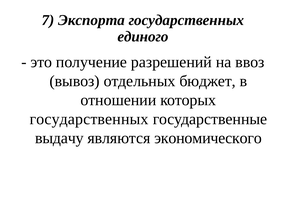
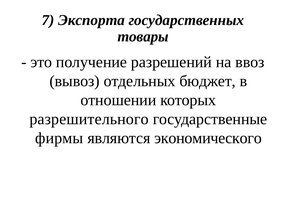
единого: единого -> товары (143, 37)
государственных: государственных -> разрешительного (89, 119)
выдачу: выдачу -> фирмы (59, 138)
